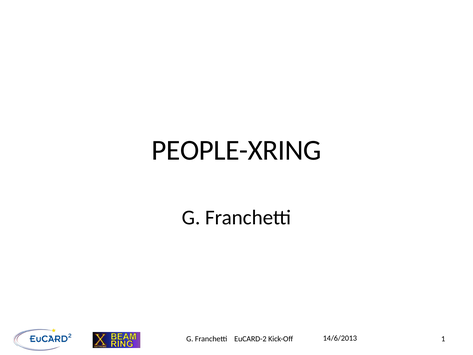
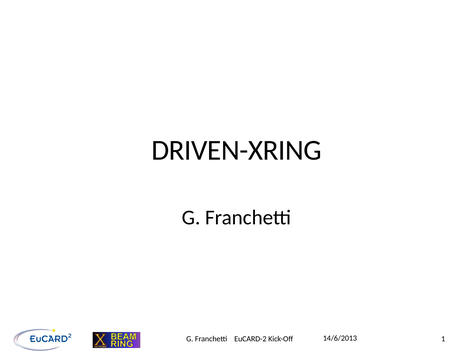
PEOPLE-XRING: PEOPLE-XRING -> DRIVEN-XRING (237, 150)
